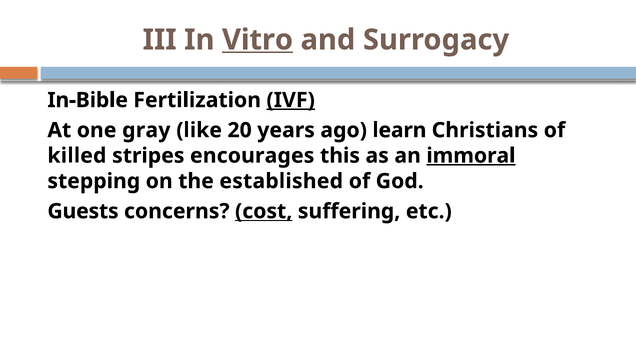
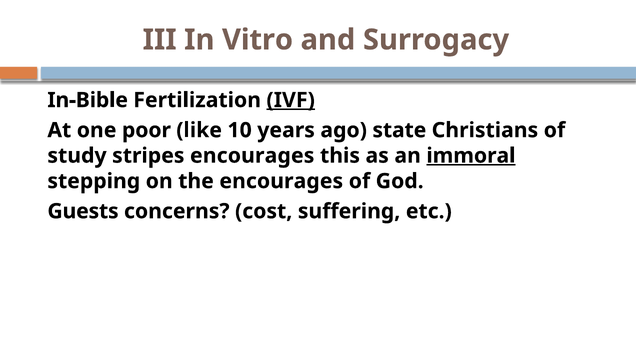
Vitro underline: present -> none (258, 40)
gray: gray -> poor (146, 130)
20: 20 -> 10 (240, 130)
learn: learn -> state (399, 130)
killed: killed -> study (77, 156)
the established: established -> encourages (281, 181)
cost underline: present -> none (264, 211)
